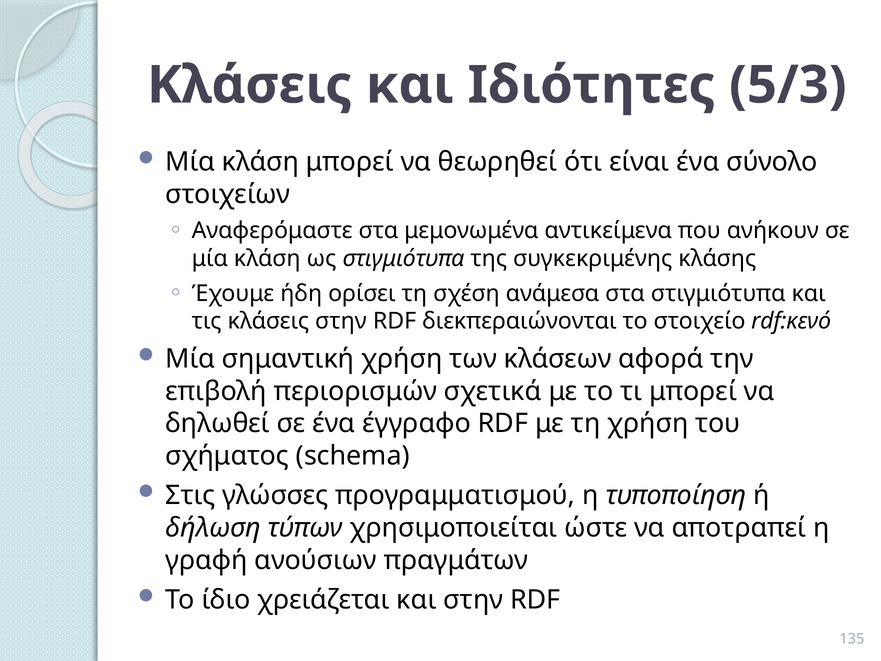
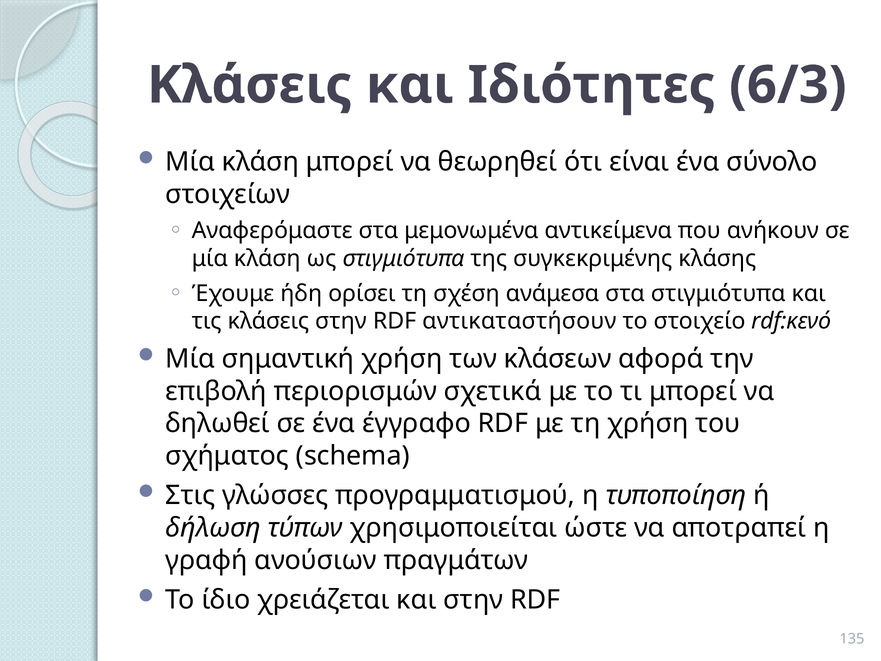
5/3: 5/3 -> 6/3 (788, 85)
διεκπεραιώνονται: διεκπεραιώνονται -> αντικαταστήσουν (519, 321)
